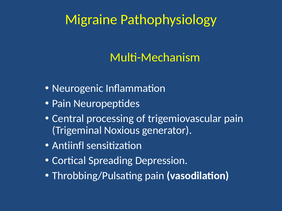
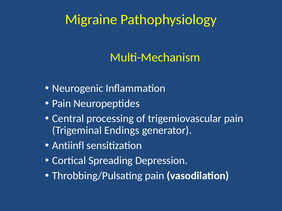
Noxious: Noxious -> Endings (122, 131)
